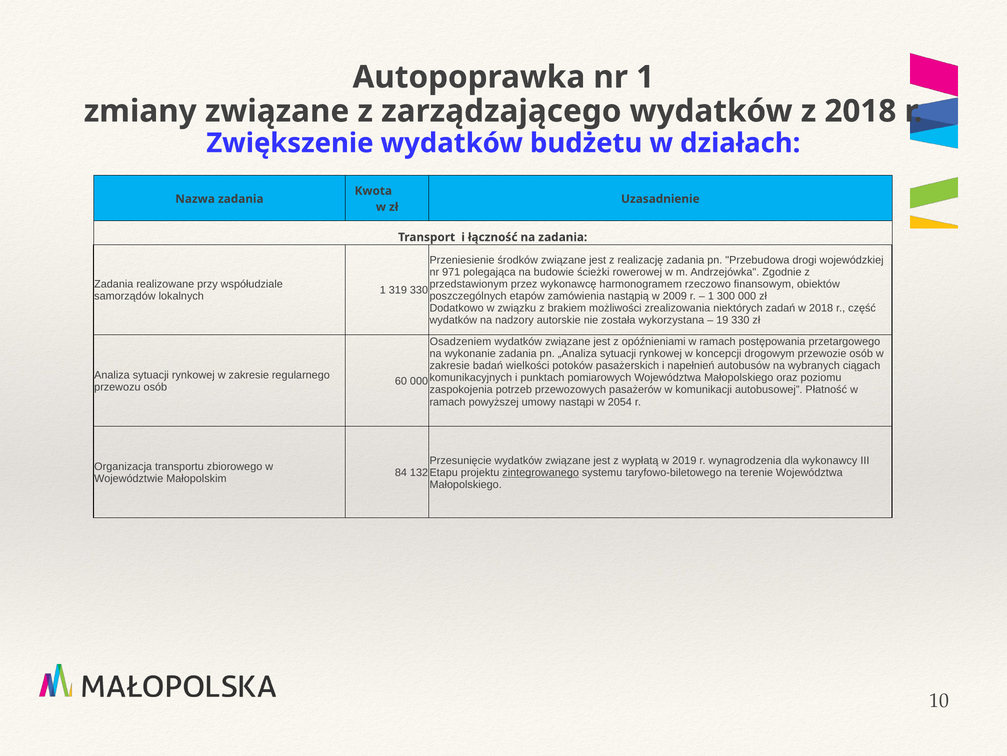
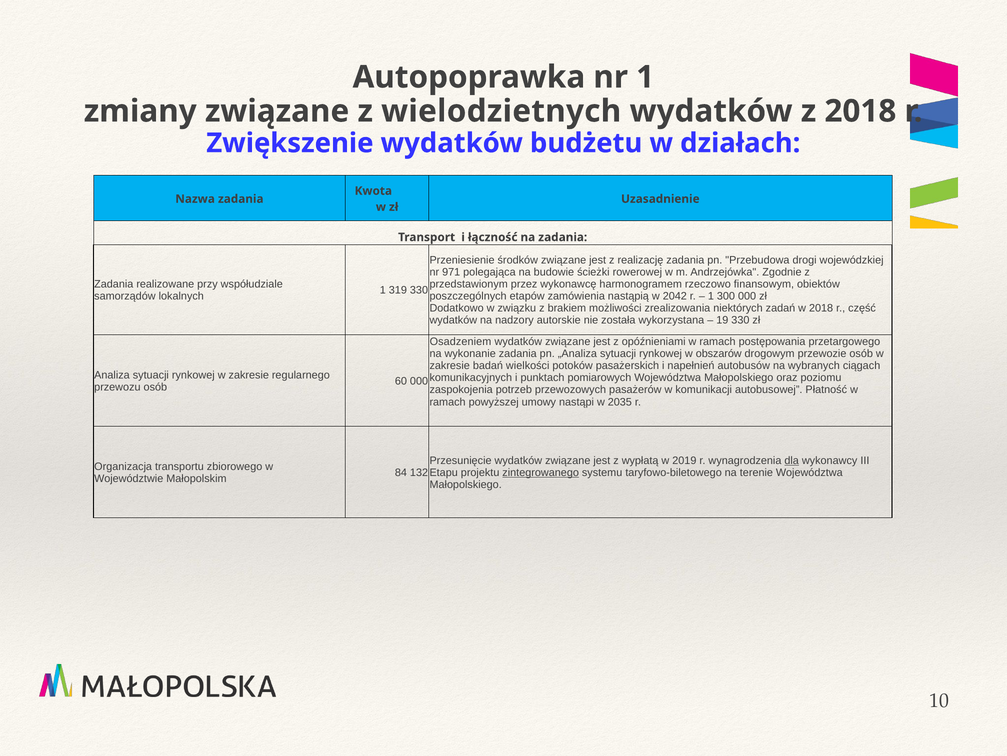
zarządzającego: zarządzającego -> wielodzietnych (501, 111)
2009: 2009 -> 2042 (675, 296)
koncepcji: koncepcji -> obszarów (719, 353)
2054: 2054 -> 2035 (620, 402)
dla underline: none -> present (792, 460)
